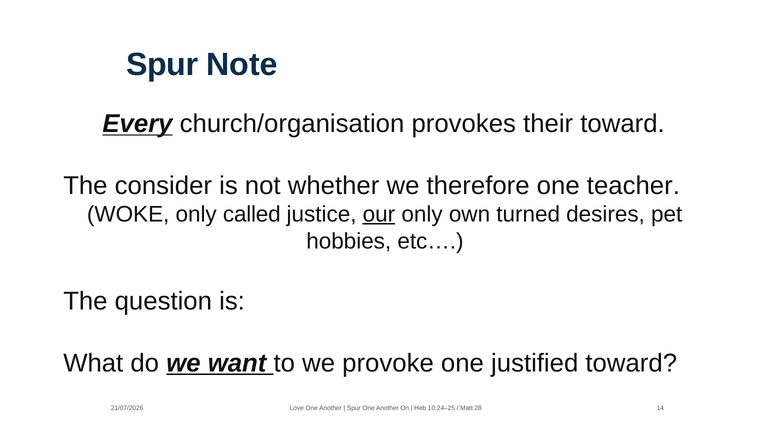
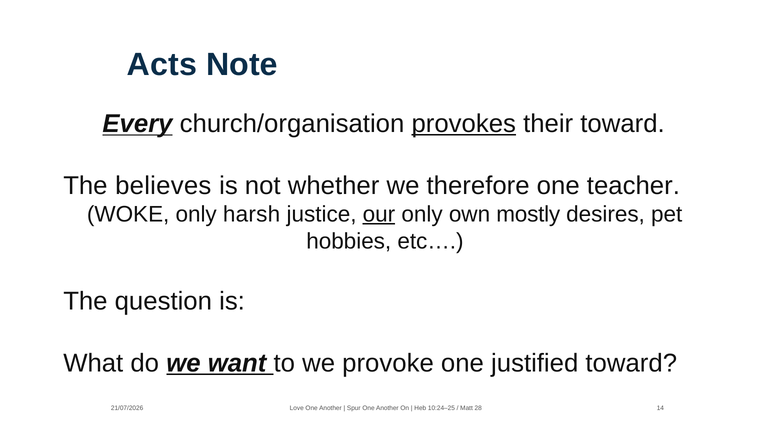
Spur: Spur -> Acts (162, 65)
provokes underline: none -> present (464, 124)
consider: consider -> believes (163, 186)
called: called -> harsh (252, 214)
turned: turned -> mostly (528, 214)
